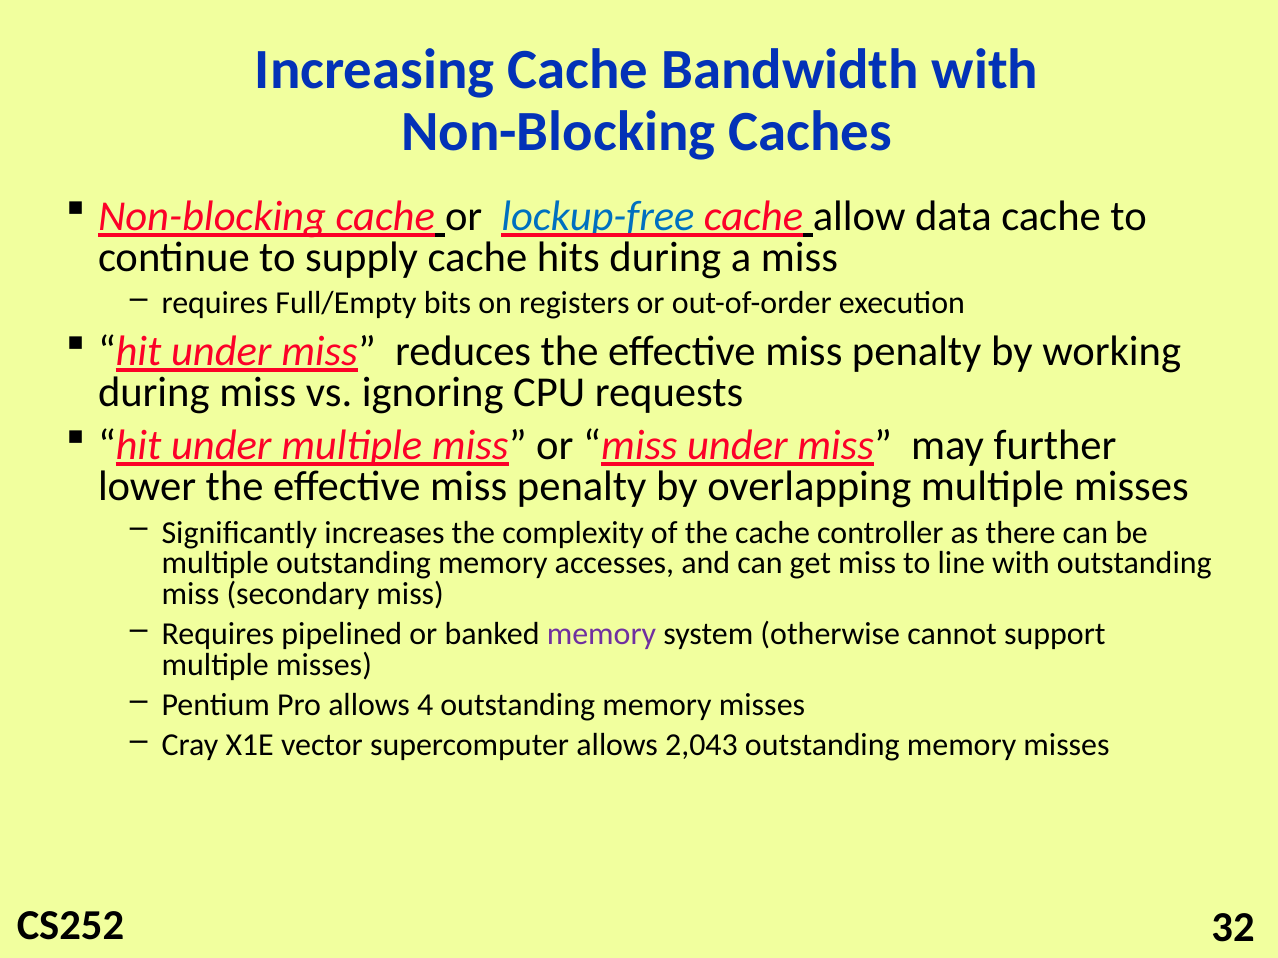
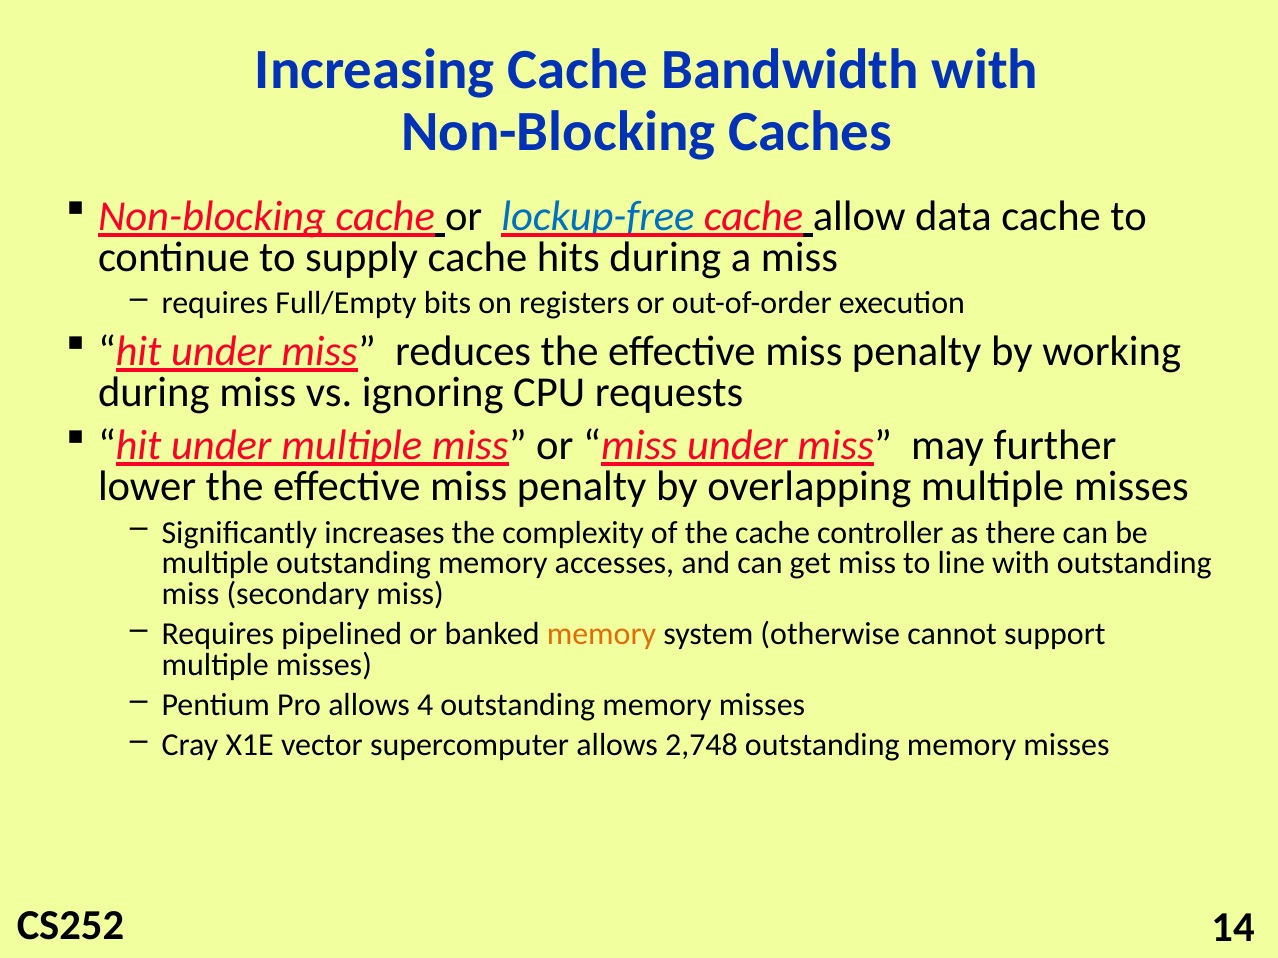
memory colour: purple -> orange (601, 634)
2,043: 2,043 -> 2,748 (701, 746)
32: 32 -> 14 (1233, 928)
